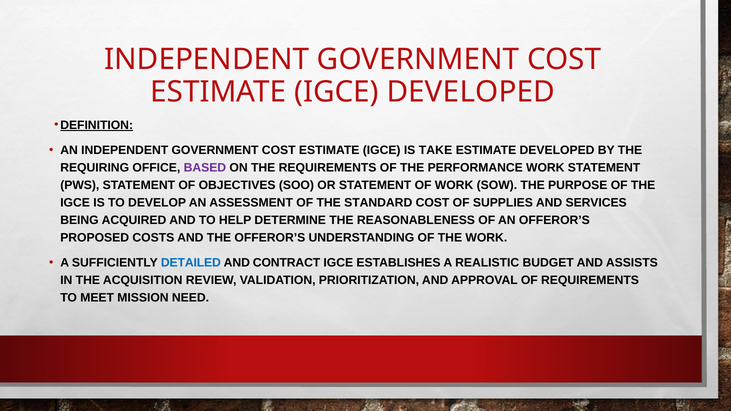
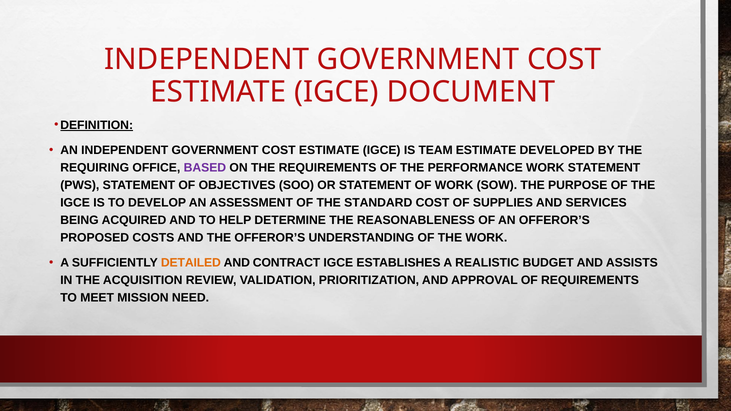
IGCE DEVELOPED: DEVELOPED -> DOCUMENT (471, 92)
TAKE: TAKE -> TEAM (436, 150)
DETAILED colour: blue -> orange (191, 263)
